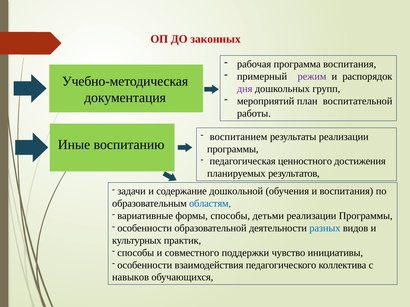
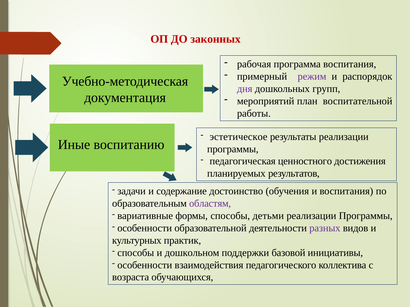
воспитанием: воспитанием -> эстетическое (239, 137)
дошкольной: дошкольной -> достоинство (236, 192)
областям colour: blue -> purple (210, 204)
разных colour: blue -> purple (325, 228)
совместного: совместного -> дошкольном (192, 253)
чувство: чувство -> базовой (289, 253)
навыков: навыков -> возраста (131, 278)
